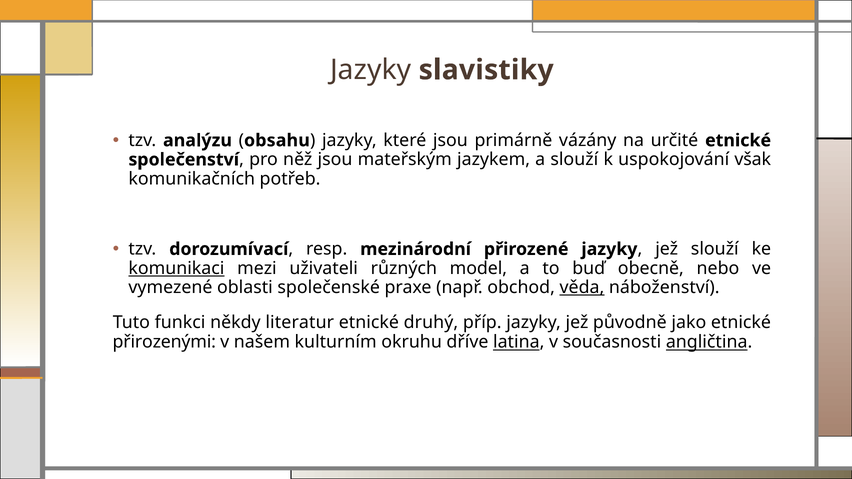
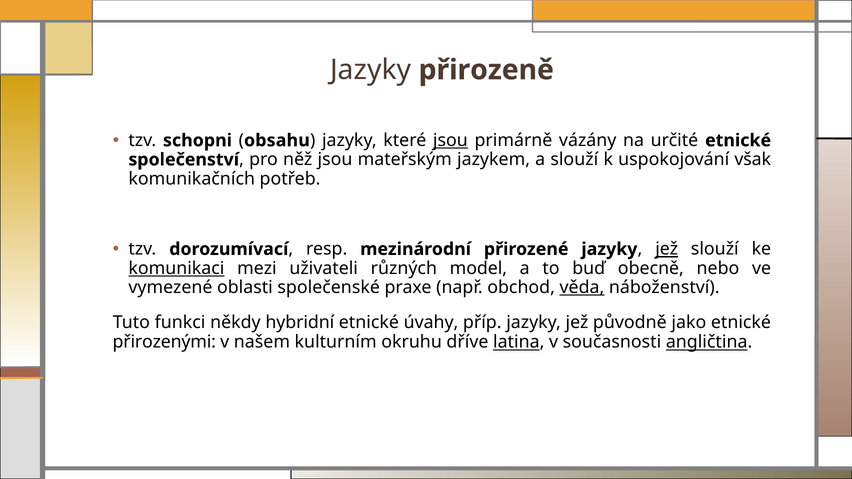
slavistiky: slavistiky -> přirozeně (486, 70)
analýzu: analýzu -> schopni (198, 141)
jsou underline: none -> present (450, 141)
jež underline: none -> present (667, 249)
literatur: literatur -> hybridní (300, 323)
druhý: druhý -> úvahy (431, 323)
